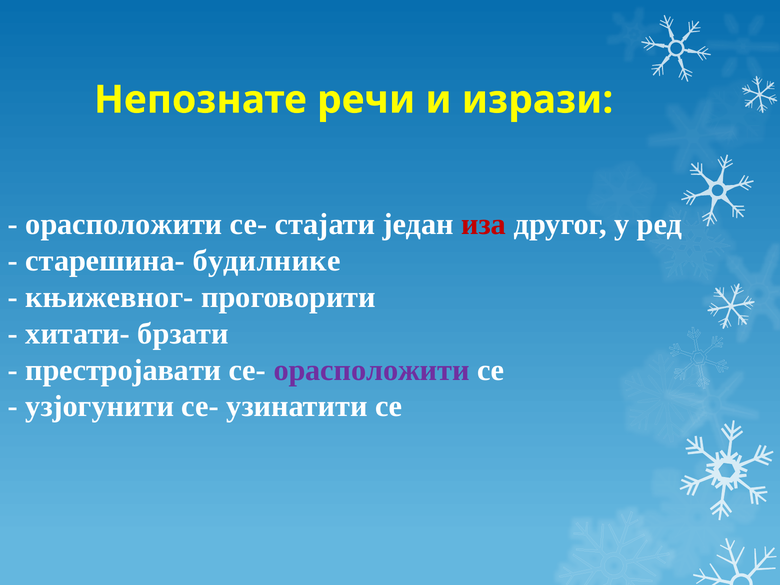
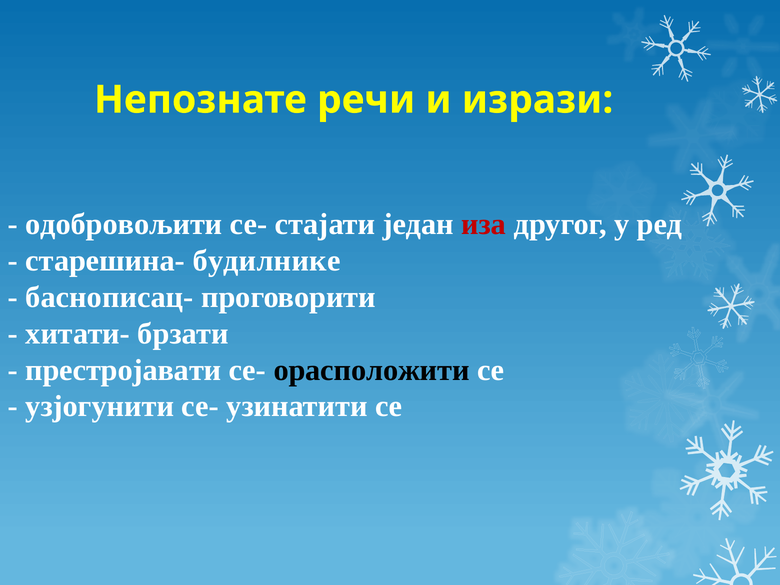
орасположити: орасположити -> одобровољити (124, 224)
књижевног-: књижевног- -> баснописац- (109, 297)
орасположити colour: purple -> black (372, 370)
